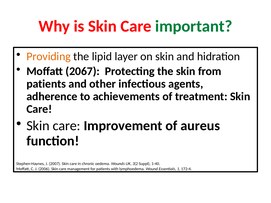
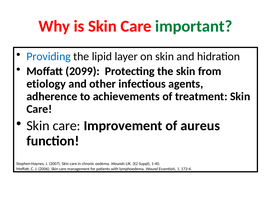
Providing colour: orange -> blue (49, 57)
2067: 2067 -> 2099 (83, 71)
patients: patients -> etiology (46, 84)
